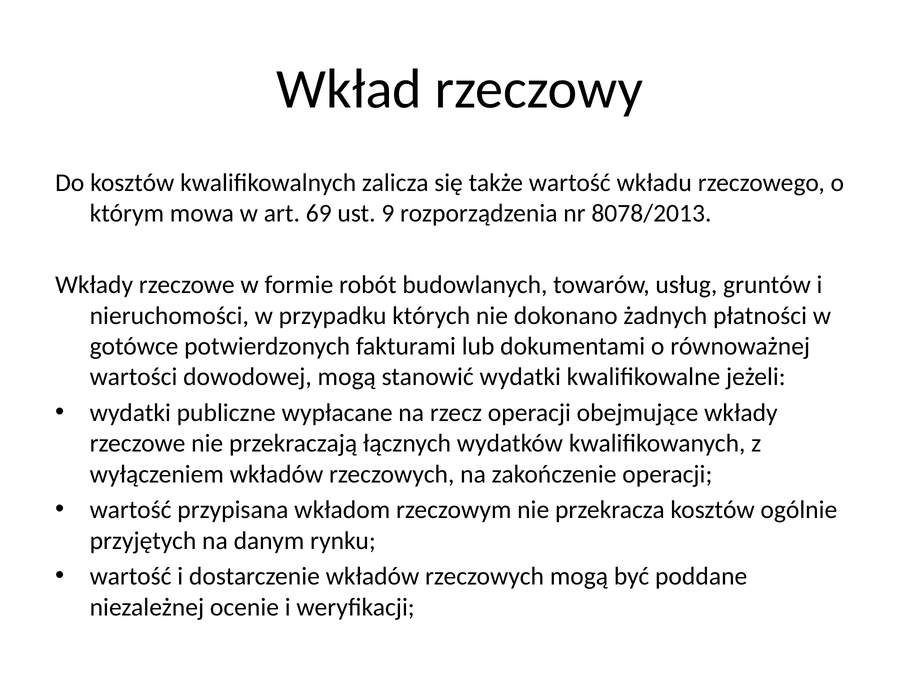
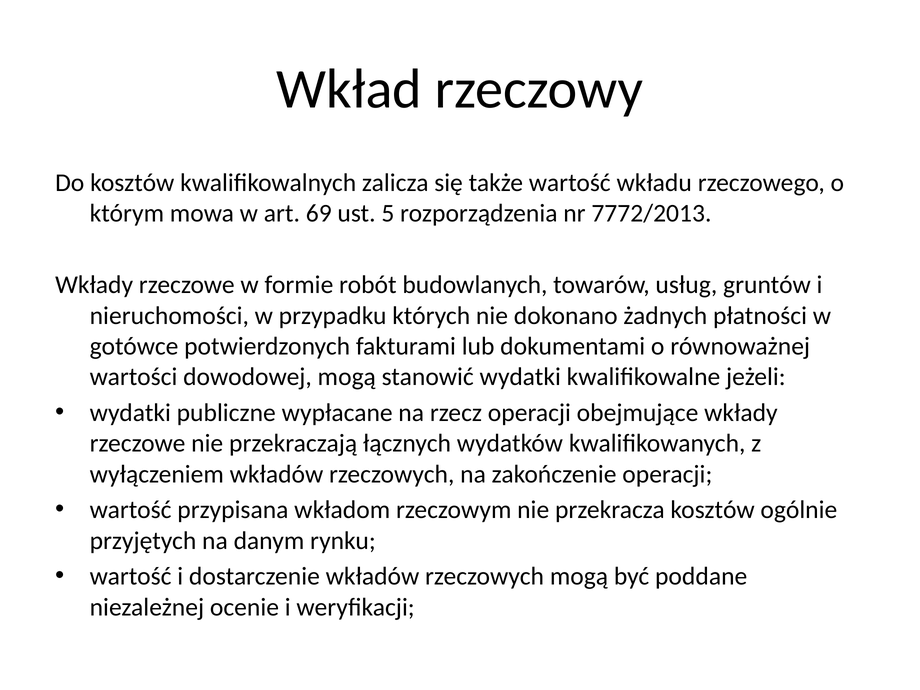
9: 9 -> 5 (388, 213)
8078/2013: 8078/2013 -> 7772/2013 (651, 213)
